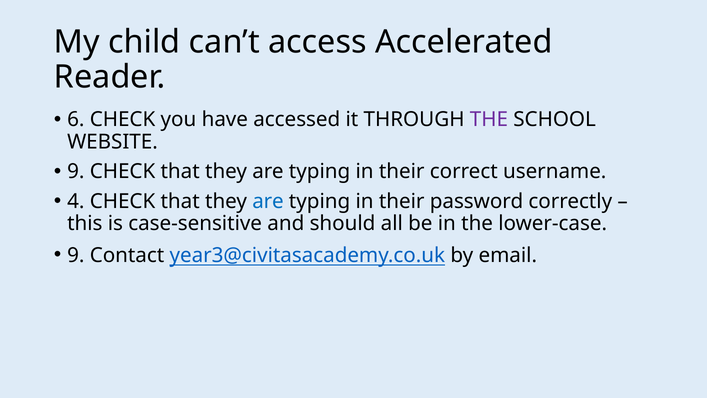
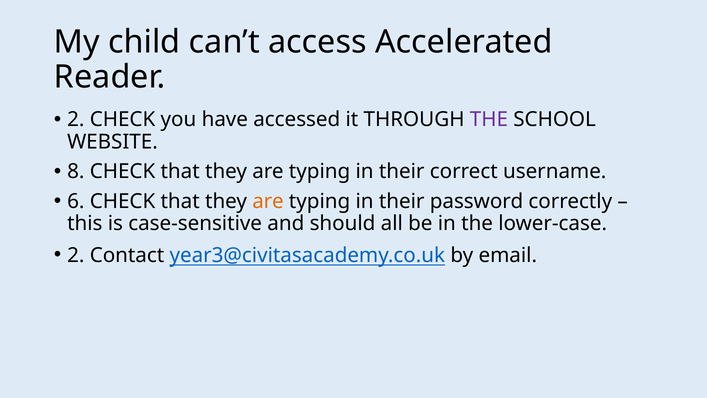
6: 6 -> 2 (76, 120)
9: 9 -> 8 (76, 171)
4: 4 -> 6 (76, 201)
are colour: blue -> orange (268, 201)
9: 9 -> 2 (76, 255)
